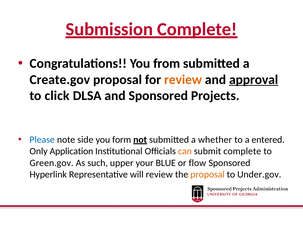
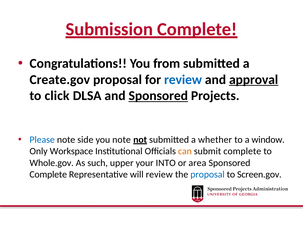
review colour: orange -> blue (183, 80)
Sponsored underline: none -> present (158, 96)
you form: form -> note (122, 140)
entered: entered -> window (268, 140)
Application: Application -> Workspace (71, 151)
Green.gov: Green.gov -> Whole.gov (52, 163)
BLUE: BLUE -> INTO (166, 163)
flow: flow -> area (197, 163)
Hyperlink: Hyperlink -> Complete (48, 175)
proposal colour: orange -> blue (208, 175)
Under.gov: Under.gov -> Screen.gov (259, 175)
